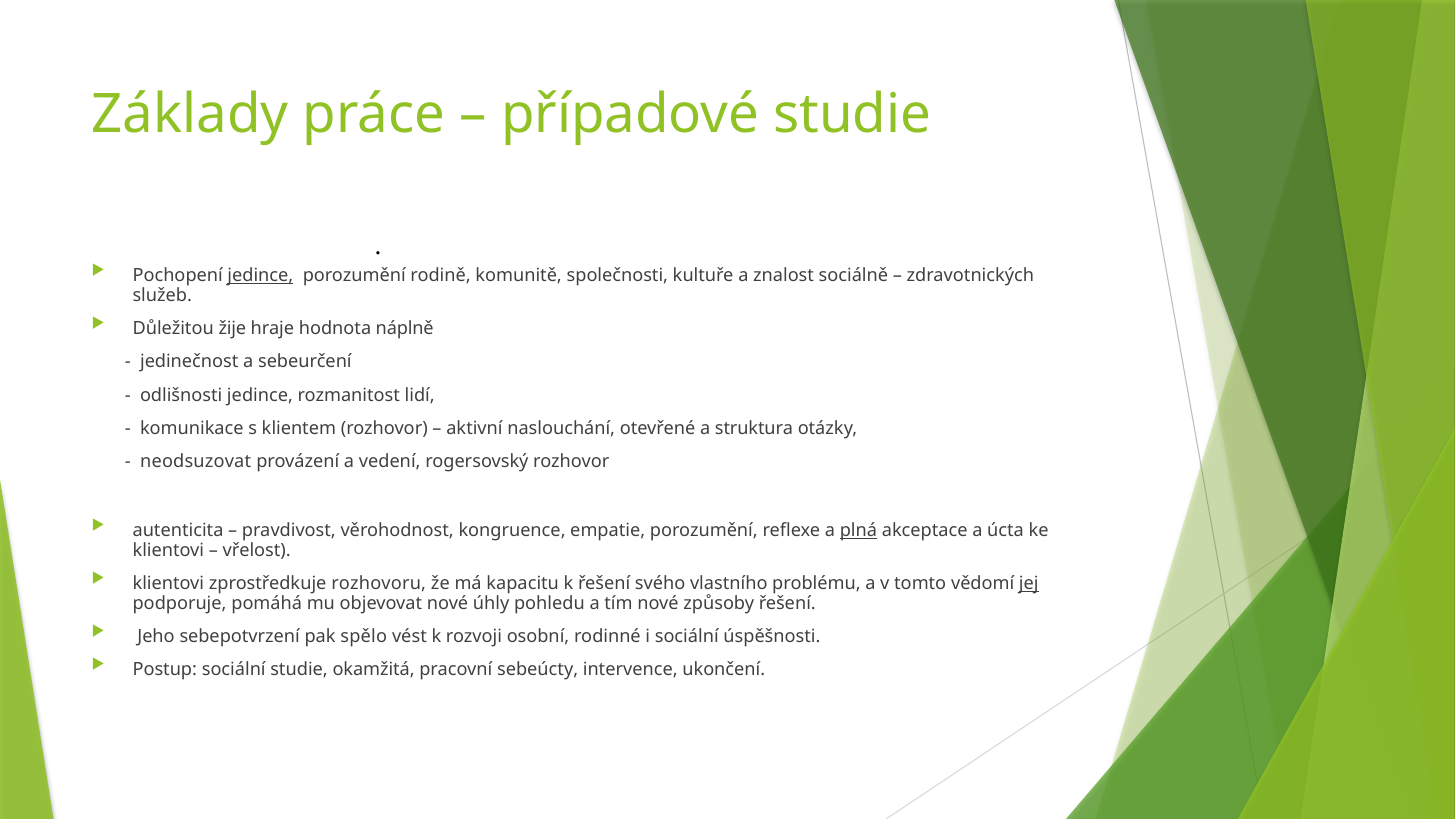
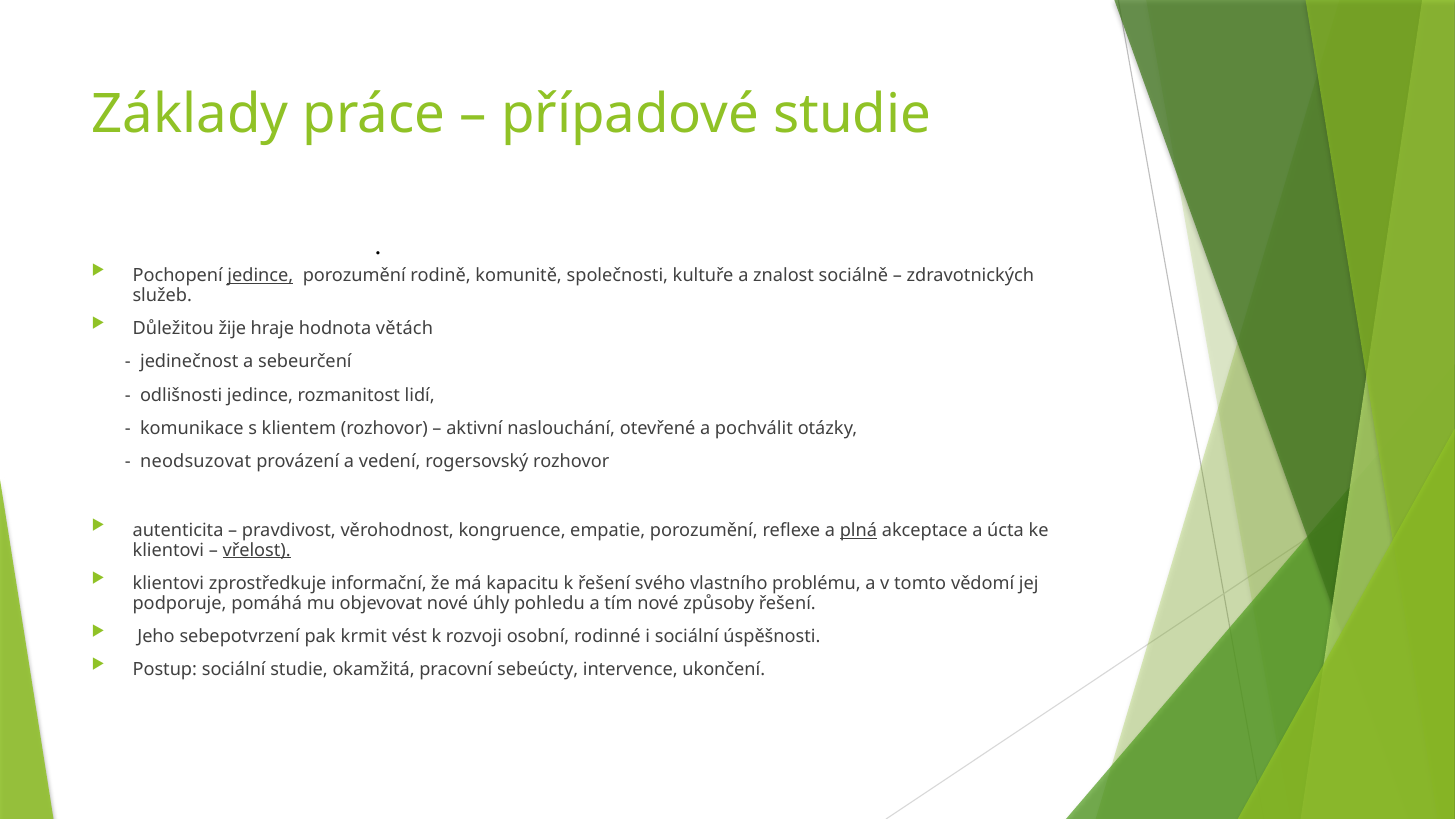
náplně: náplně -> větách (404, 328)
struktura: struktura -> pochválit (754, 428)
vřelost underline: none -> present (257, 550)
rozhovoru: rozhovoru -> informační (379, 583)
jej underline: present -> none (1029, 583)
spělo: spělo -> krmit (364, 636)
